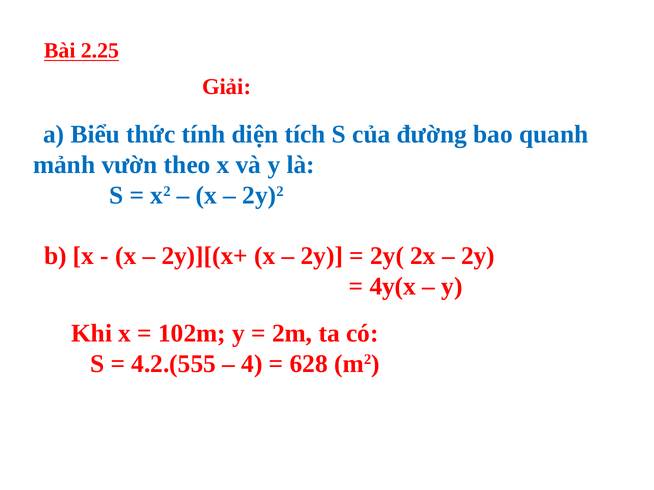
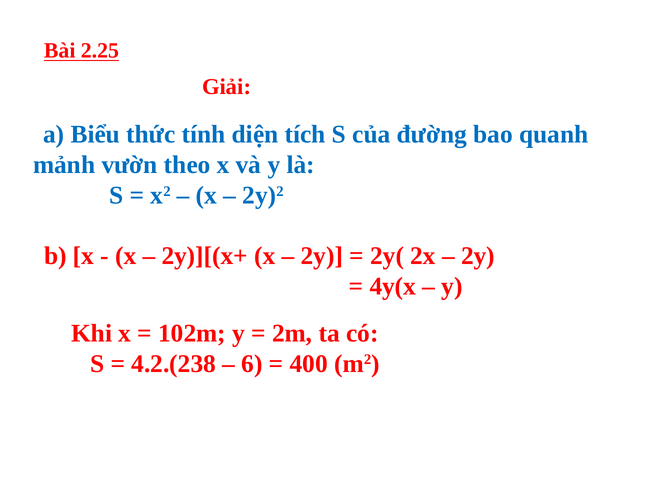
4.2.(555: 4.2.(555 -> 4.2.(238 (174, 364)
4: 4 -> 6 (252, 364)
628: 628 -> 400 (309, 364)
